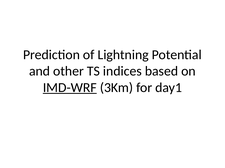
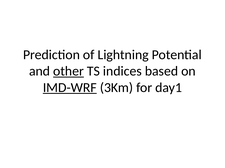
other underline: none -> present (68, 71)
